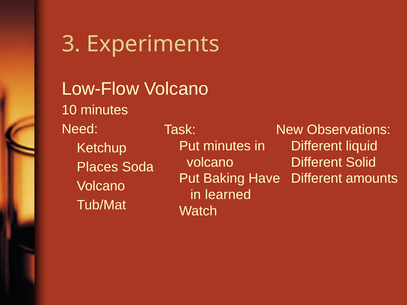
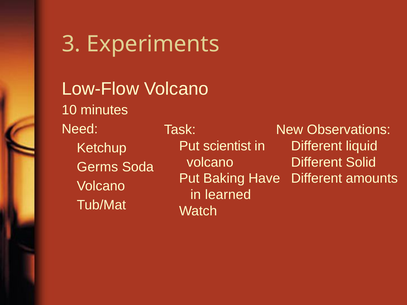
Put minutes: minutes -> scientist (227, 146)
Places: Places -> Germs (97, 167)
